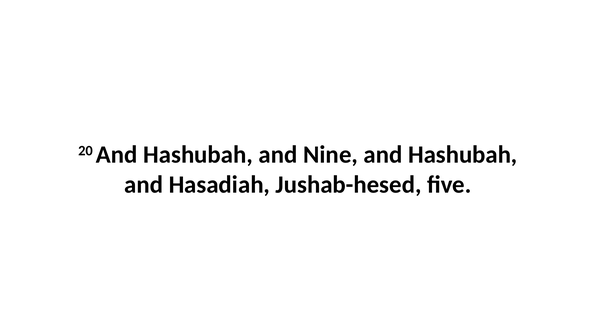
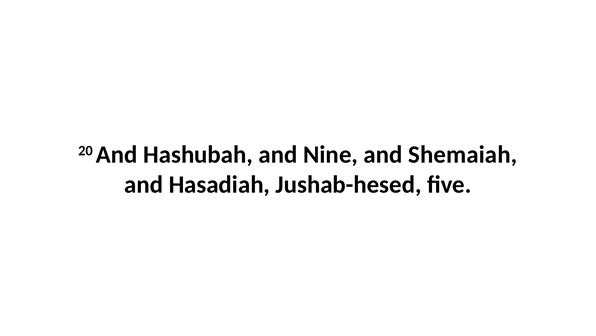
Hashubah: Hashubah -> Shemaiah (463, 154)
